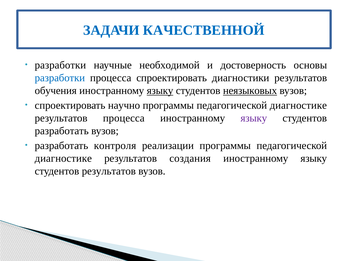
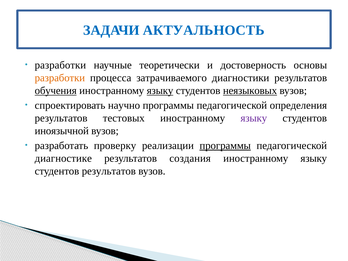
КАЧЕСТВЕННОЙ: КАЧЕСТВЕННОЙ -> АКТУАЛЬНОСТЬ (204, 30)
необходимой: необходимой -> теоретически (169, 65)
разработки colour: blue -> orange (60, 78)
процесса спроектировать: спроектировать -> затрачиваемого (172, 78)
обучения underline: none -> present (56, 91)
диагностике: диагностике -> определения (298, 105)
результатов процесса: процесса -> тестовых (124, 118)
разработать: разработать -> иноязычной (62, 131)
контроля: контроля -> проверку (115, 146)
программы underline: none -> present (225, 146)
